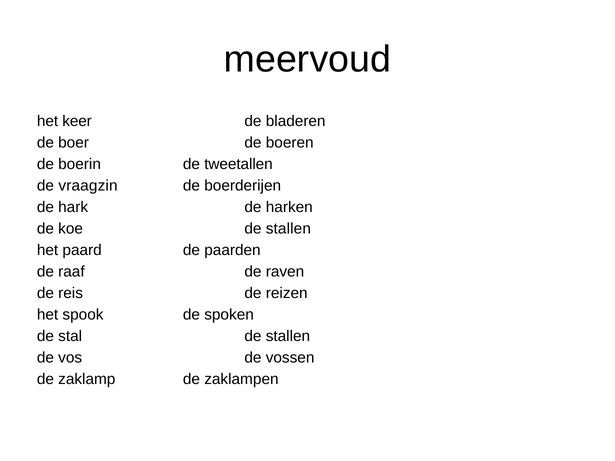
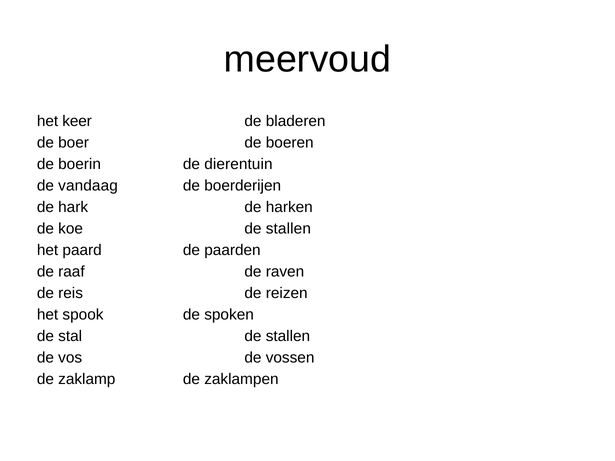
tweetallen: tweetallen -> dierentuin (238, 164)
vraagzin: vraagzin -> vandaag (88, 186)
